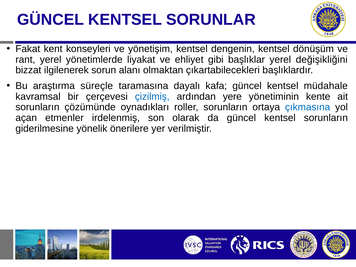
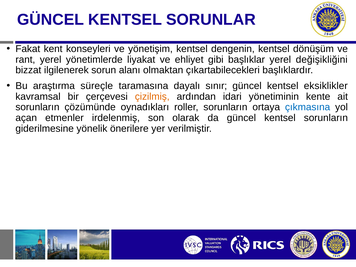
kafa: kafa -> sınır (216, 86)
müdahale: müdahale -> eksiklikler (326, 86)
çizilmiş colour: blue -> orange (152, 96)
yere: yere -> idari (232, 96)
